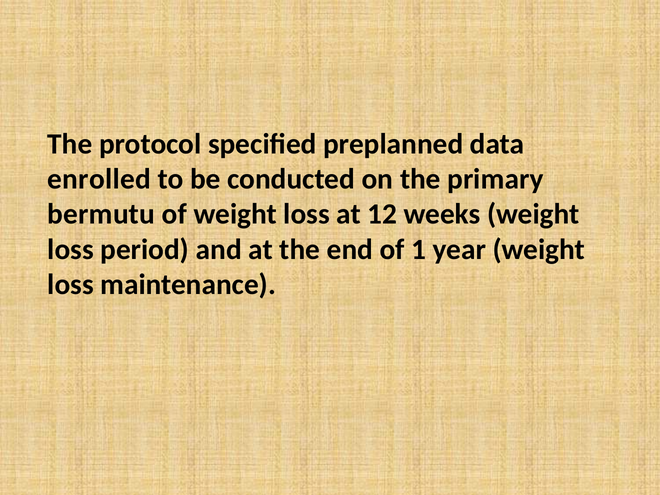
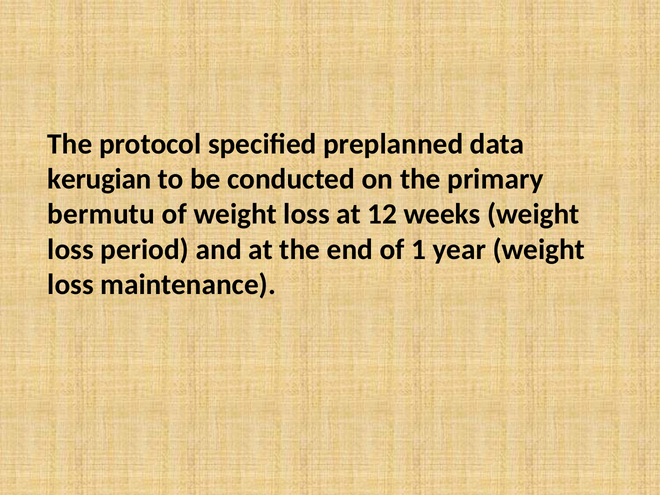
enrolled: enrolled -> kerugian (99, 179)
